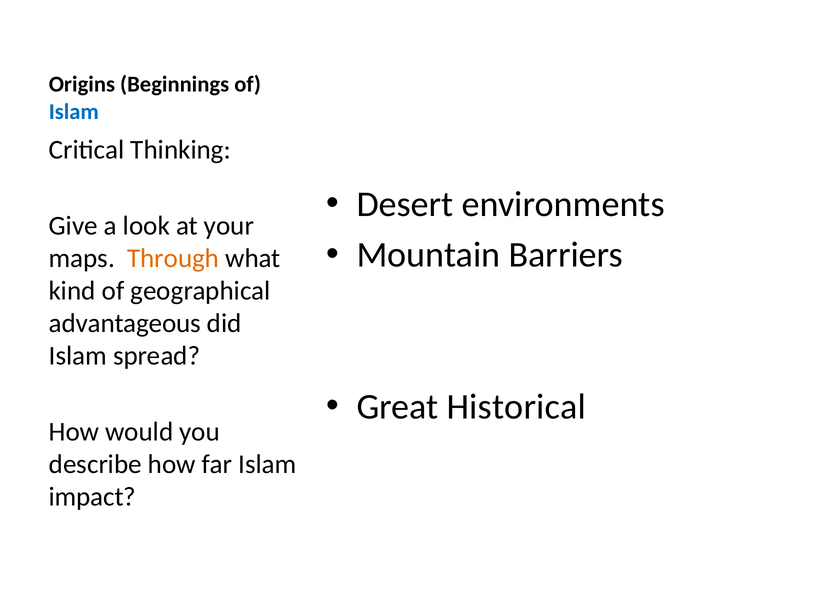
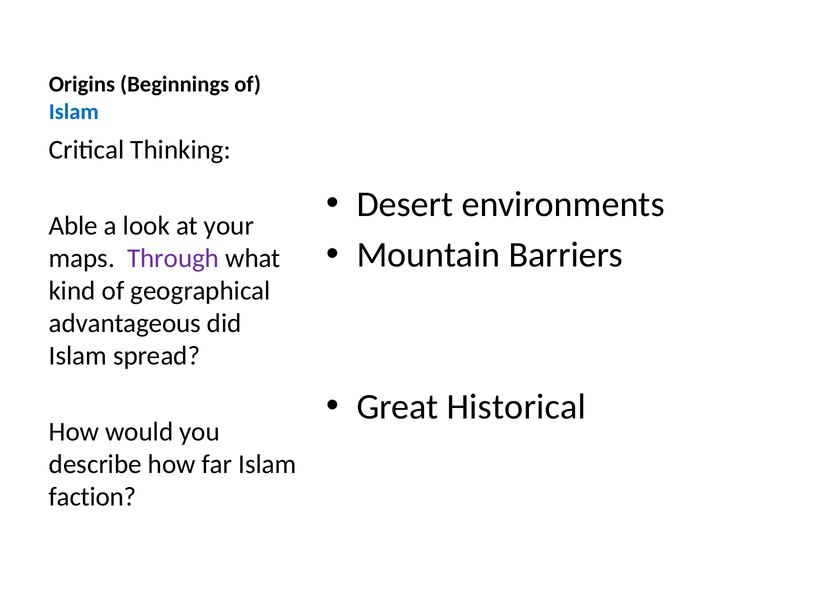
Give: Give -> Able (73, 226)
Through colour: orange -> purple (173, 258)
impact: impact -> faction (92, 497)
